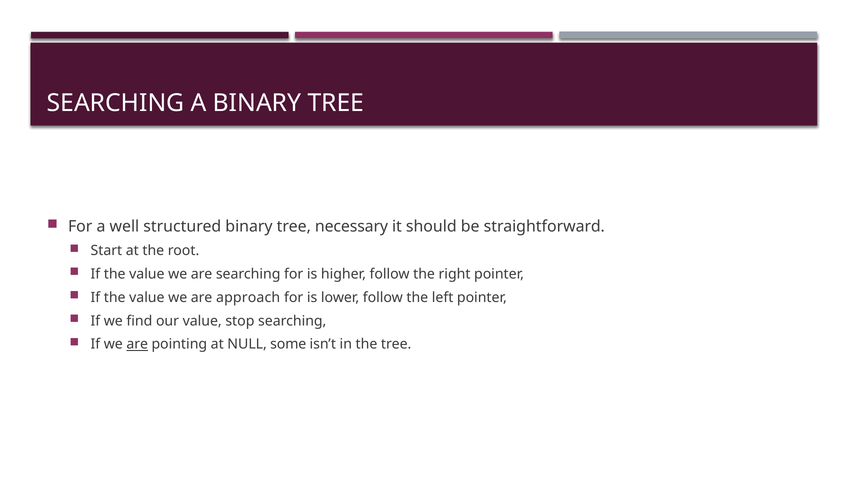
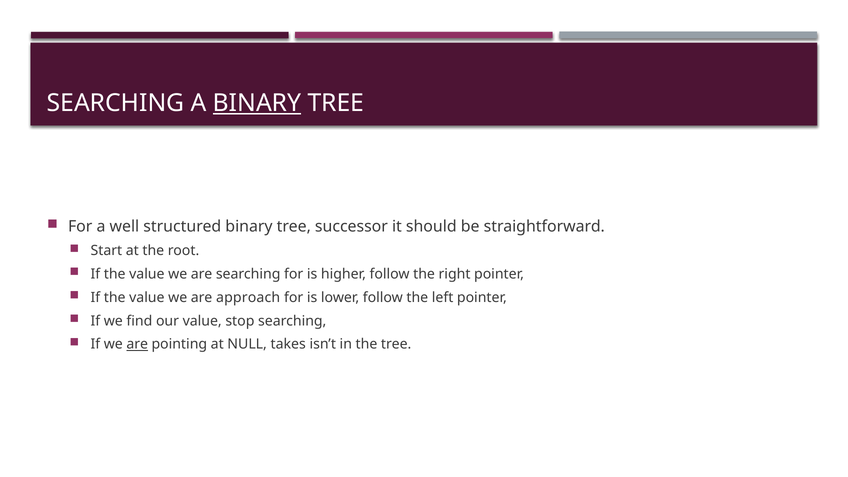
BINARY underline: none -> present (257, 103)
necessary: necessary -> successor (351, 226)
some: some -> takes (288, 344)
